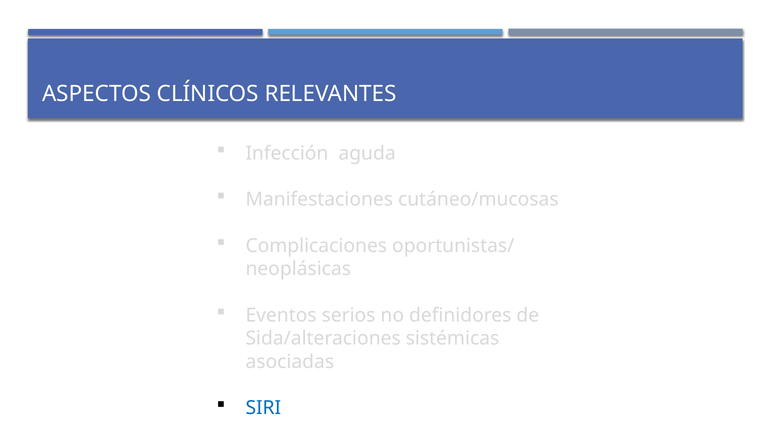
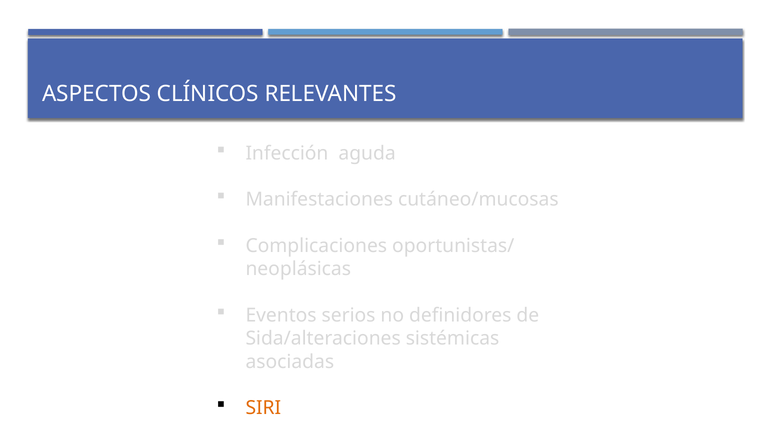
SIRI colour: blue -> orange (263, 408)
